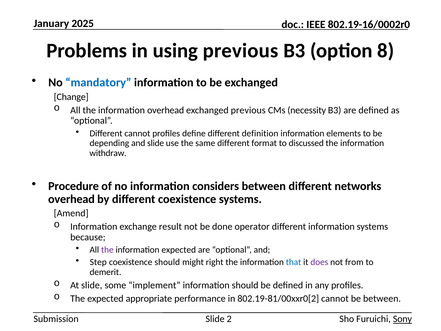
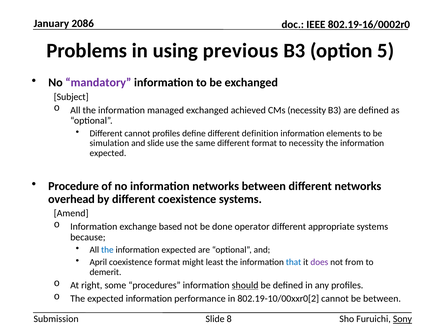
2025: 2025 -> 2086 (83, 23)
8: 8 -> 5 (386, 51)
mandatory colour: blue -> purple (98, 83)
Change: Change -> Subject (71, 97)
information overhead: overhead -> managed (166, 110)
exchanged previous: previous -> achieved (248, 110)
depending: depending -> simulation (109, 143)
to discussed: discussed -> necessity (306, 143)
withdraw: withdraw -> expected (108, 153)
information considers: considers -> networks (216, 186)
result: result -> based (170, 227)
different information: information -> appropriate (331, 227)
the colour: purple -> blue (107, 250)
Step: Step -> April (98, 262)
coexistence should: should -> format (167, 262)
right: right -> least (215, 262)
At slide: slide -> right (92, 285)
implement: implement -> procedures (155, 285)
should underline: none -> present (245, 285)
expected appropriate: appropriate -> information (149, 298)
802.19-81/00xxr0[2: 802.19-81/00xxr0[2 -> 802.19-10/00xxr0[2 (278, 298)
2: 2 -> 8 (229, 319)
